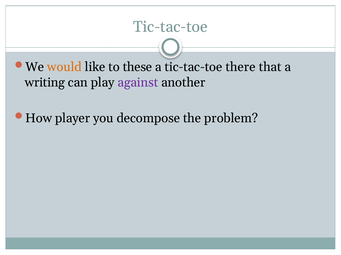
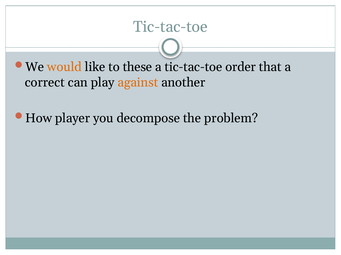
there: there -> order (241, 67)
writing: writing -> correct (45, 83)
against colour: purple -> orange (138, 83)
